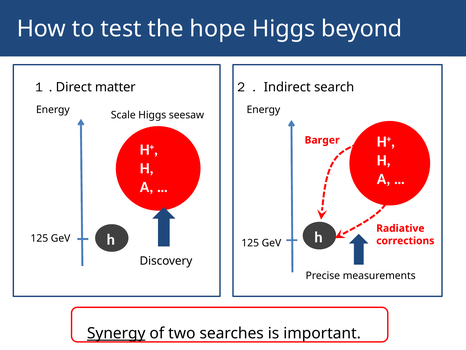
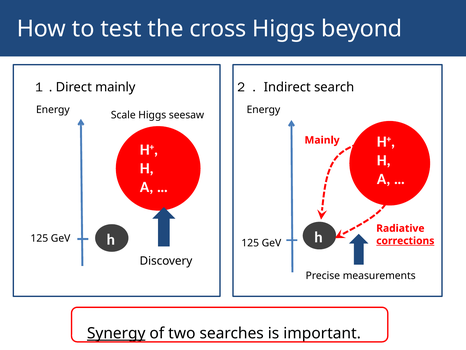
hope: hope -> cross (218, 29)
Direct matter: matter -> mainly (115, 87)
Barger: Barger -> Mainly (322, 140)
corrections underline: none -> present (405, 240)
